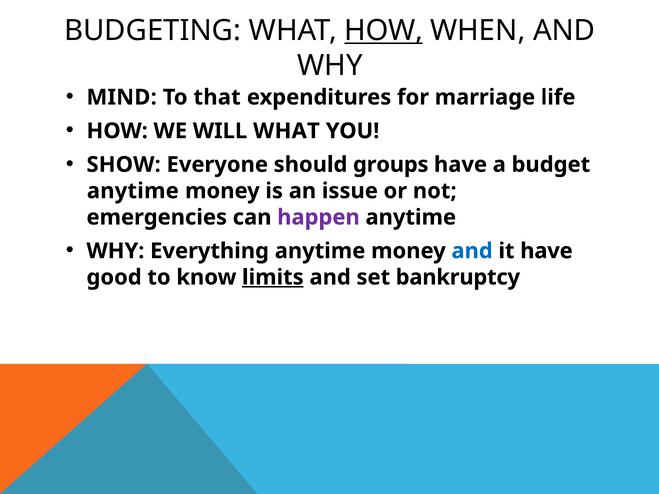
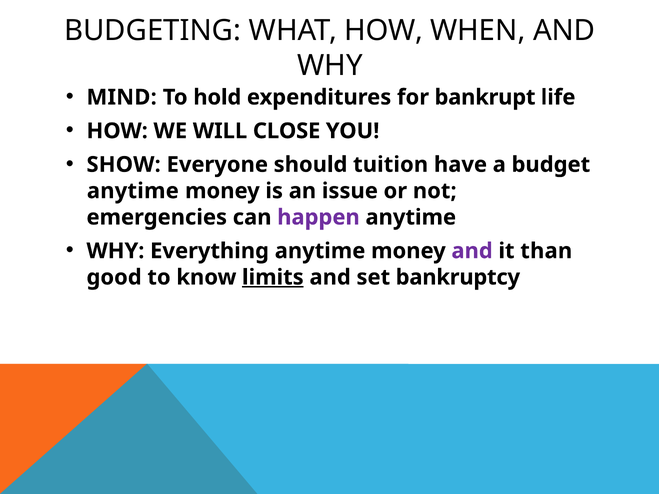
HOW underline: present -> none (384, 31)
that: that -> hold (217, 97)
marriage: marriage -> bankrupt (485, 97)
WILL WHAT: WHAT -> CLOSE (287, 131)
groups: groups -> tuition (391, 165)
and colour: blue -> purple (472, 251)
it have: have -> than (546, 251)
